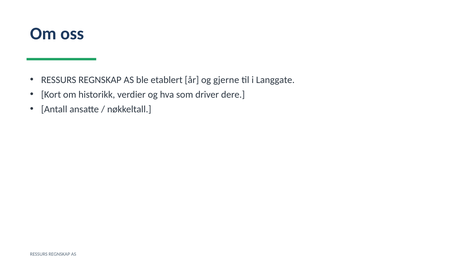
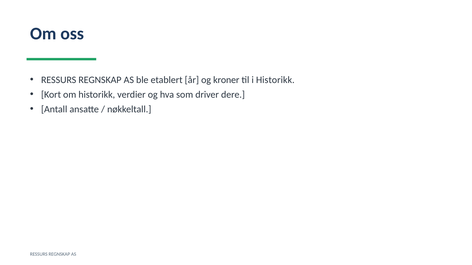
gjerne: gjerne -> kroner (226, 80)
i Langgate: Langgate -> Historikk (275, 80)
